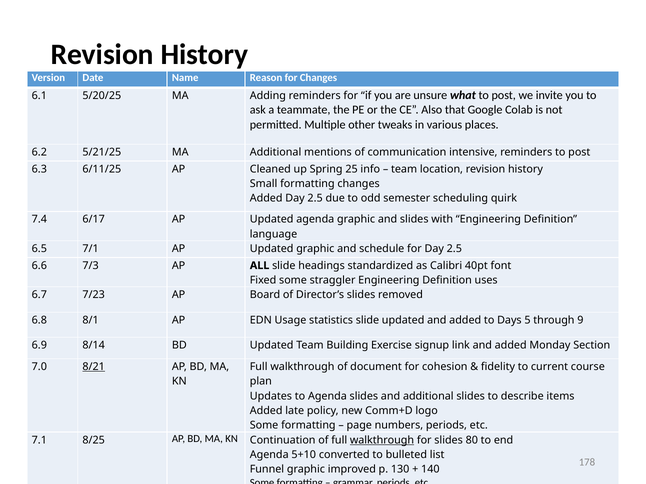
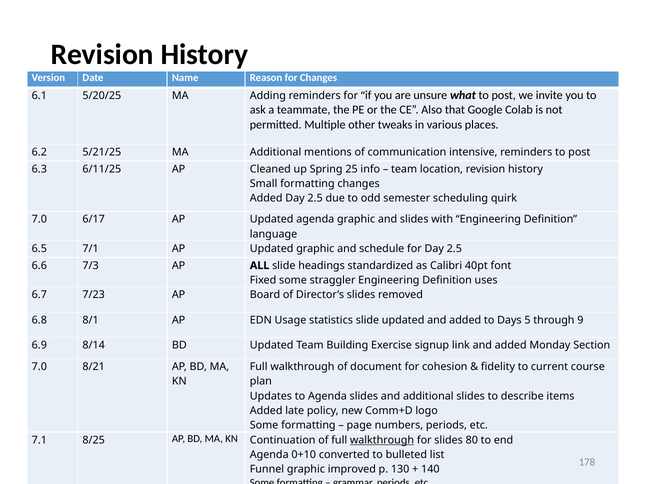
7.4: 7.4 -> 7.0 (39, 220)
8/21 underline: present -> none (94, 367)
5+10: 5+10 -> 0+10 (304, 455)
